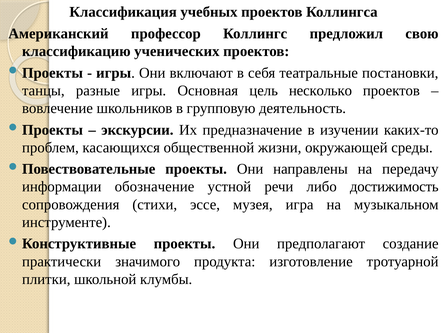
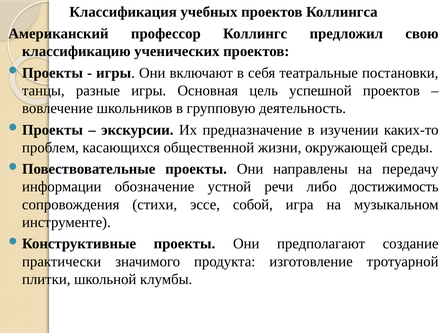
несколько: несколько -> успешной (320, 90)
музея: музея -> собой (253, 204)
